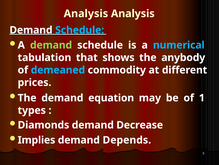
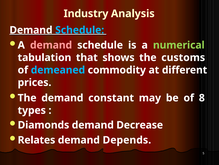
Analysis: Analysis -> Industry (86, 14)
demand colour: light green -> pink (51, 45)
numerical colour: light blue -> light green (179, 45)
anybody: anybody -> customs (183, 57)
equation: equation -> constant (111, 98)
1: 1 -> 8 (202, 98)
Implies: Implies -> Relates (36, 139)
